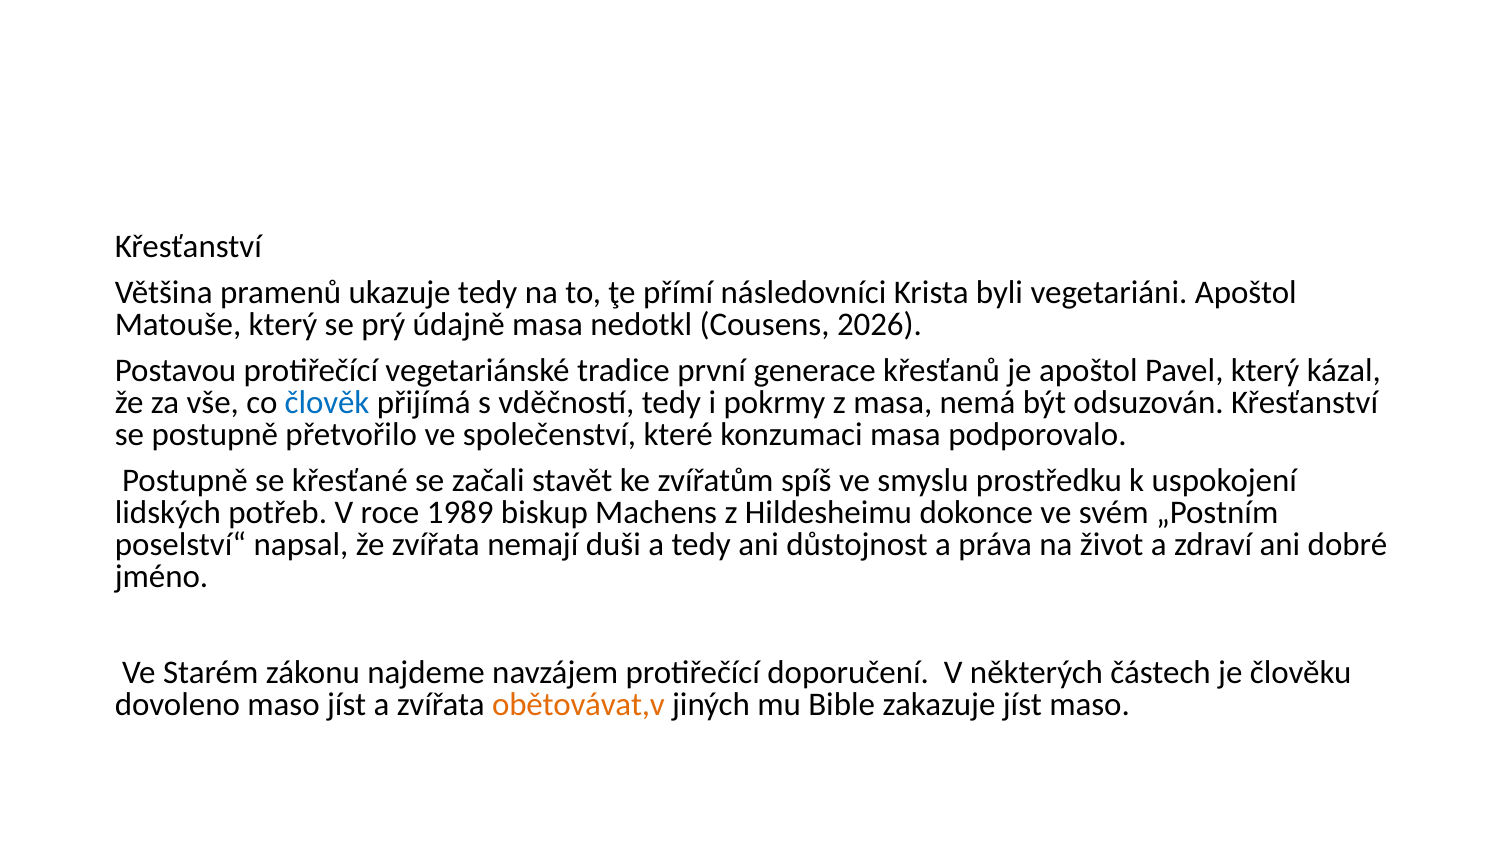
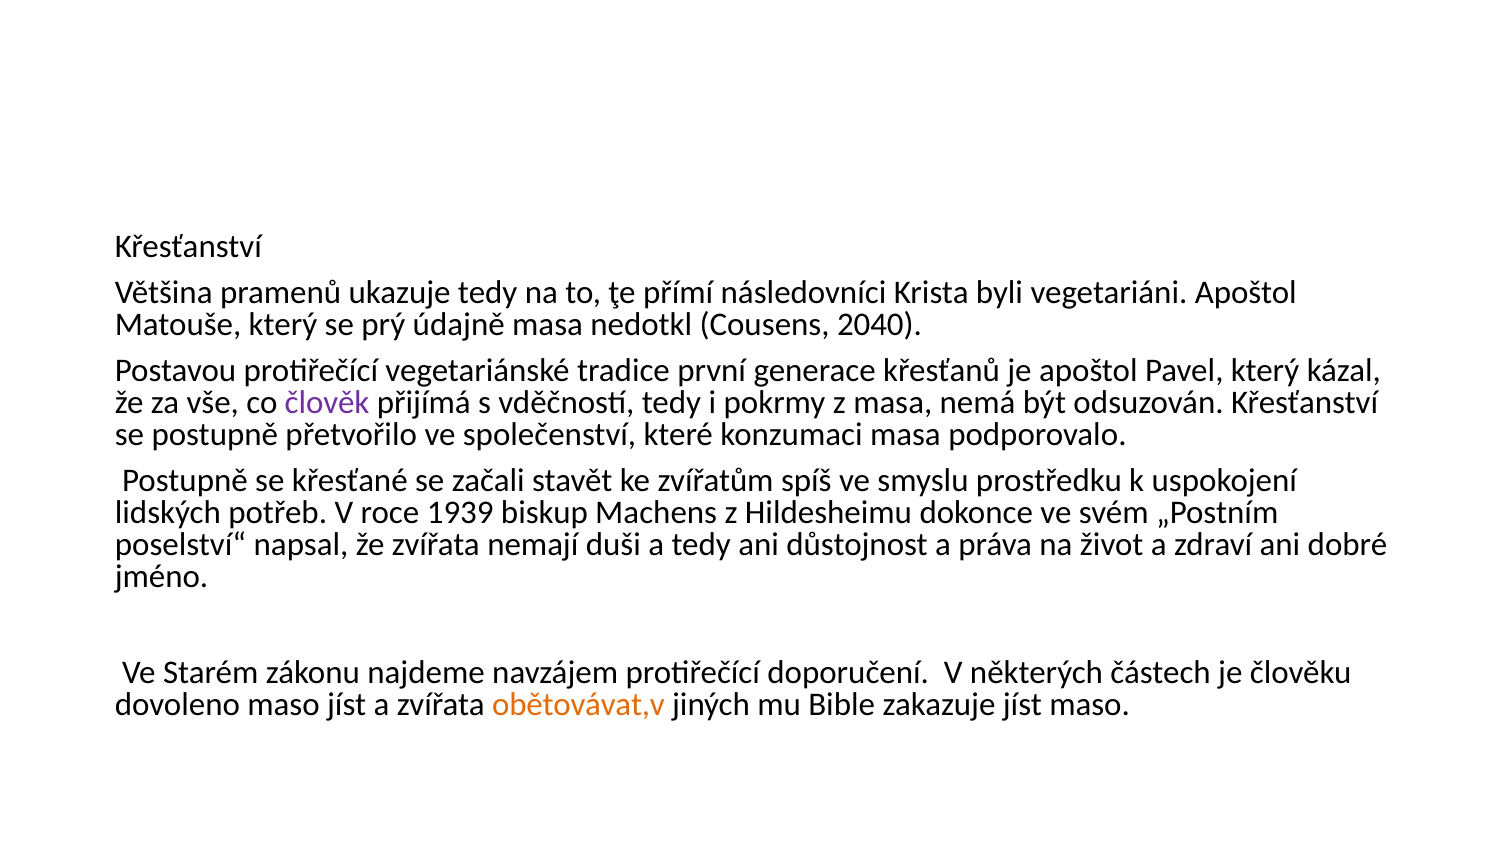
2026: 2026 -> 2040 (879, 324)
člověk colour: blue -> purple (327, 402)
1989: 1989 -> 1939 (460, 513)
